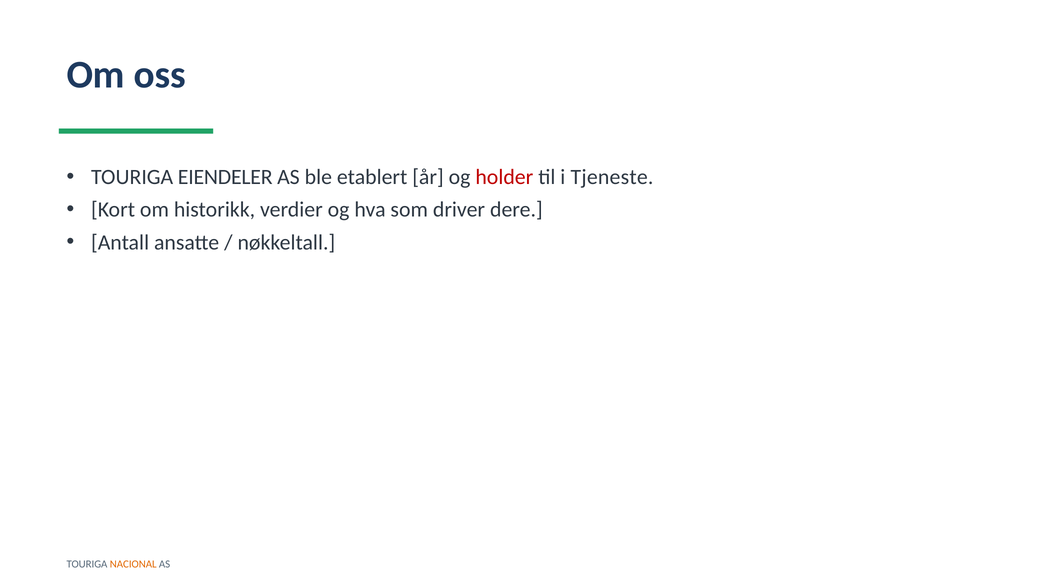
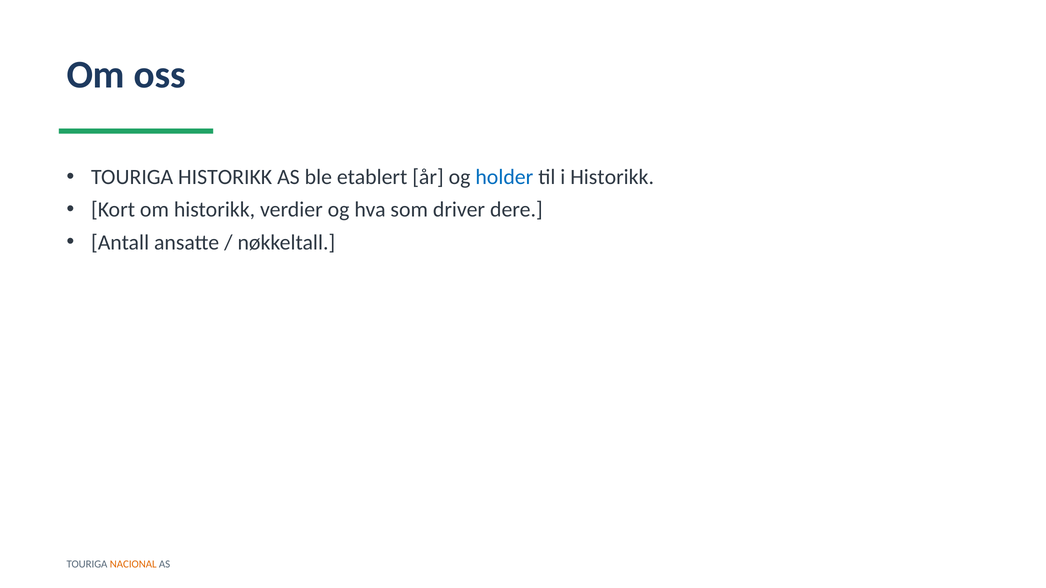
TOURIGA EIENDELER: EIENDELER -> HISTORIKK (225, 177)
holder colour: red -> blue (504, 177)
i Tjeneste: Tjeneste -> Historikk (612, 177)
